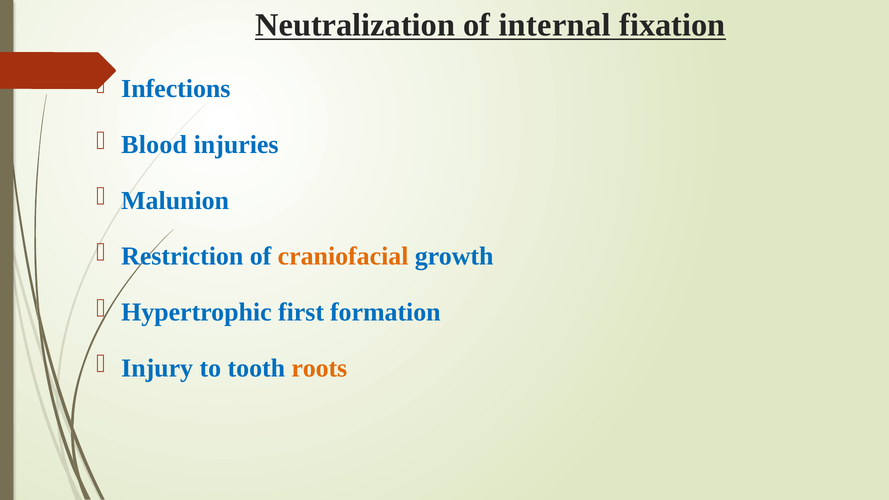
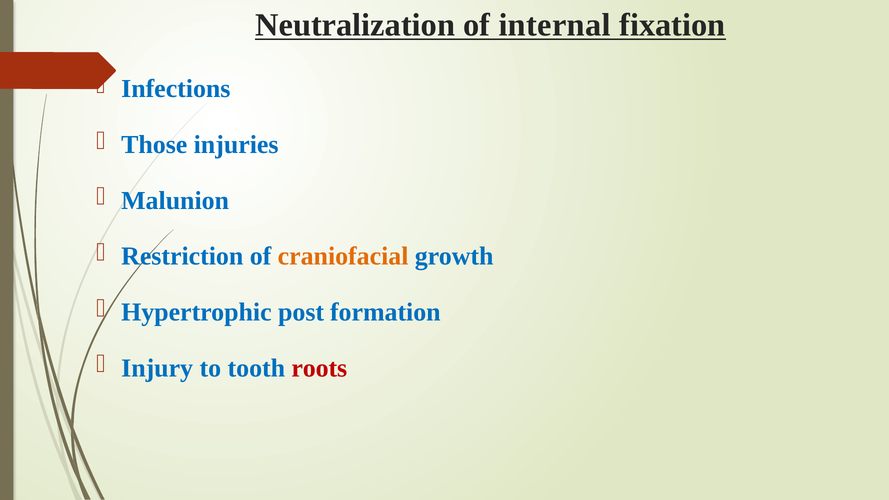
Blood: Blood -> Those (154, 145)
first: first -> post (301, 312)
roots colour: orange -> red (319, 368)
